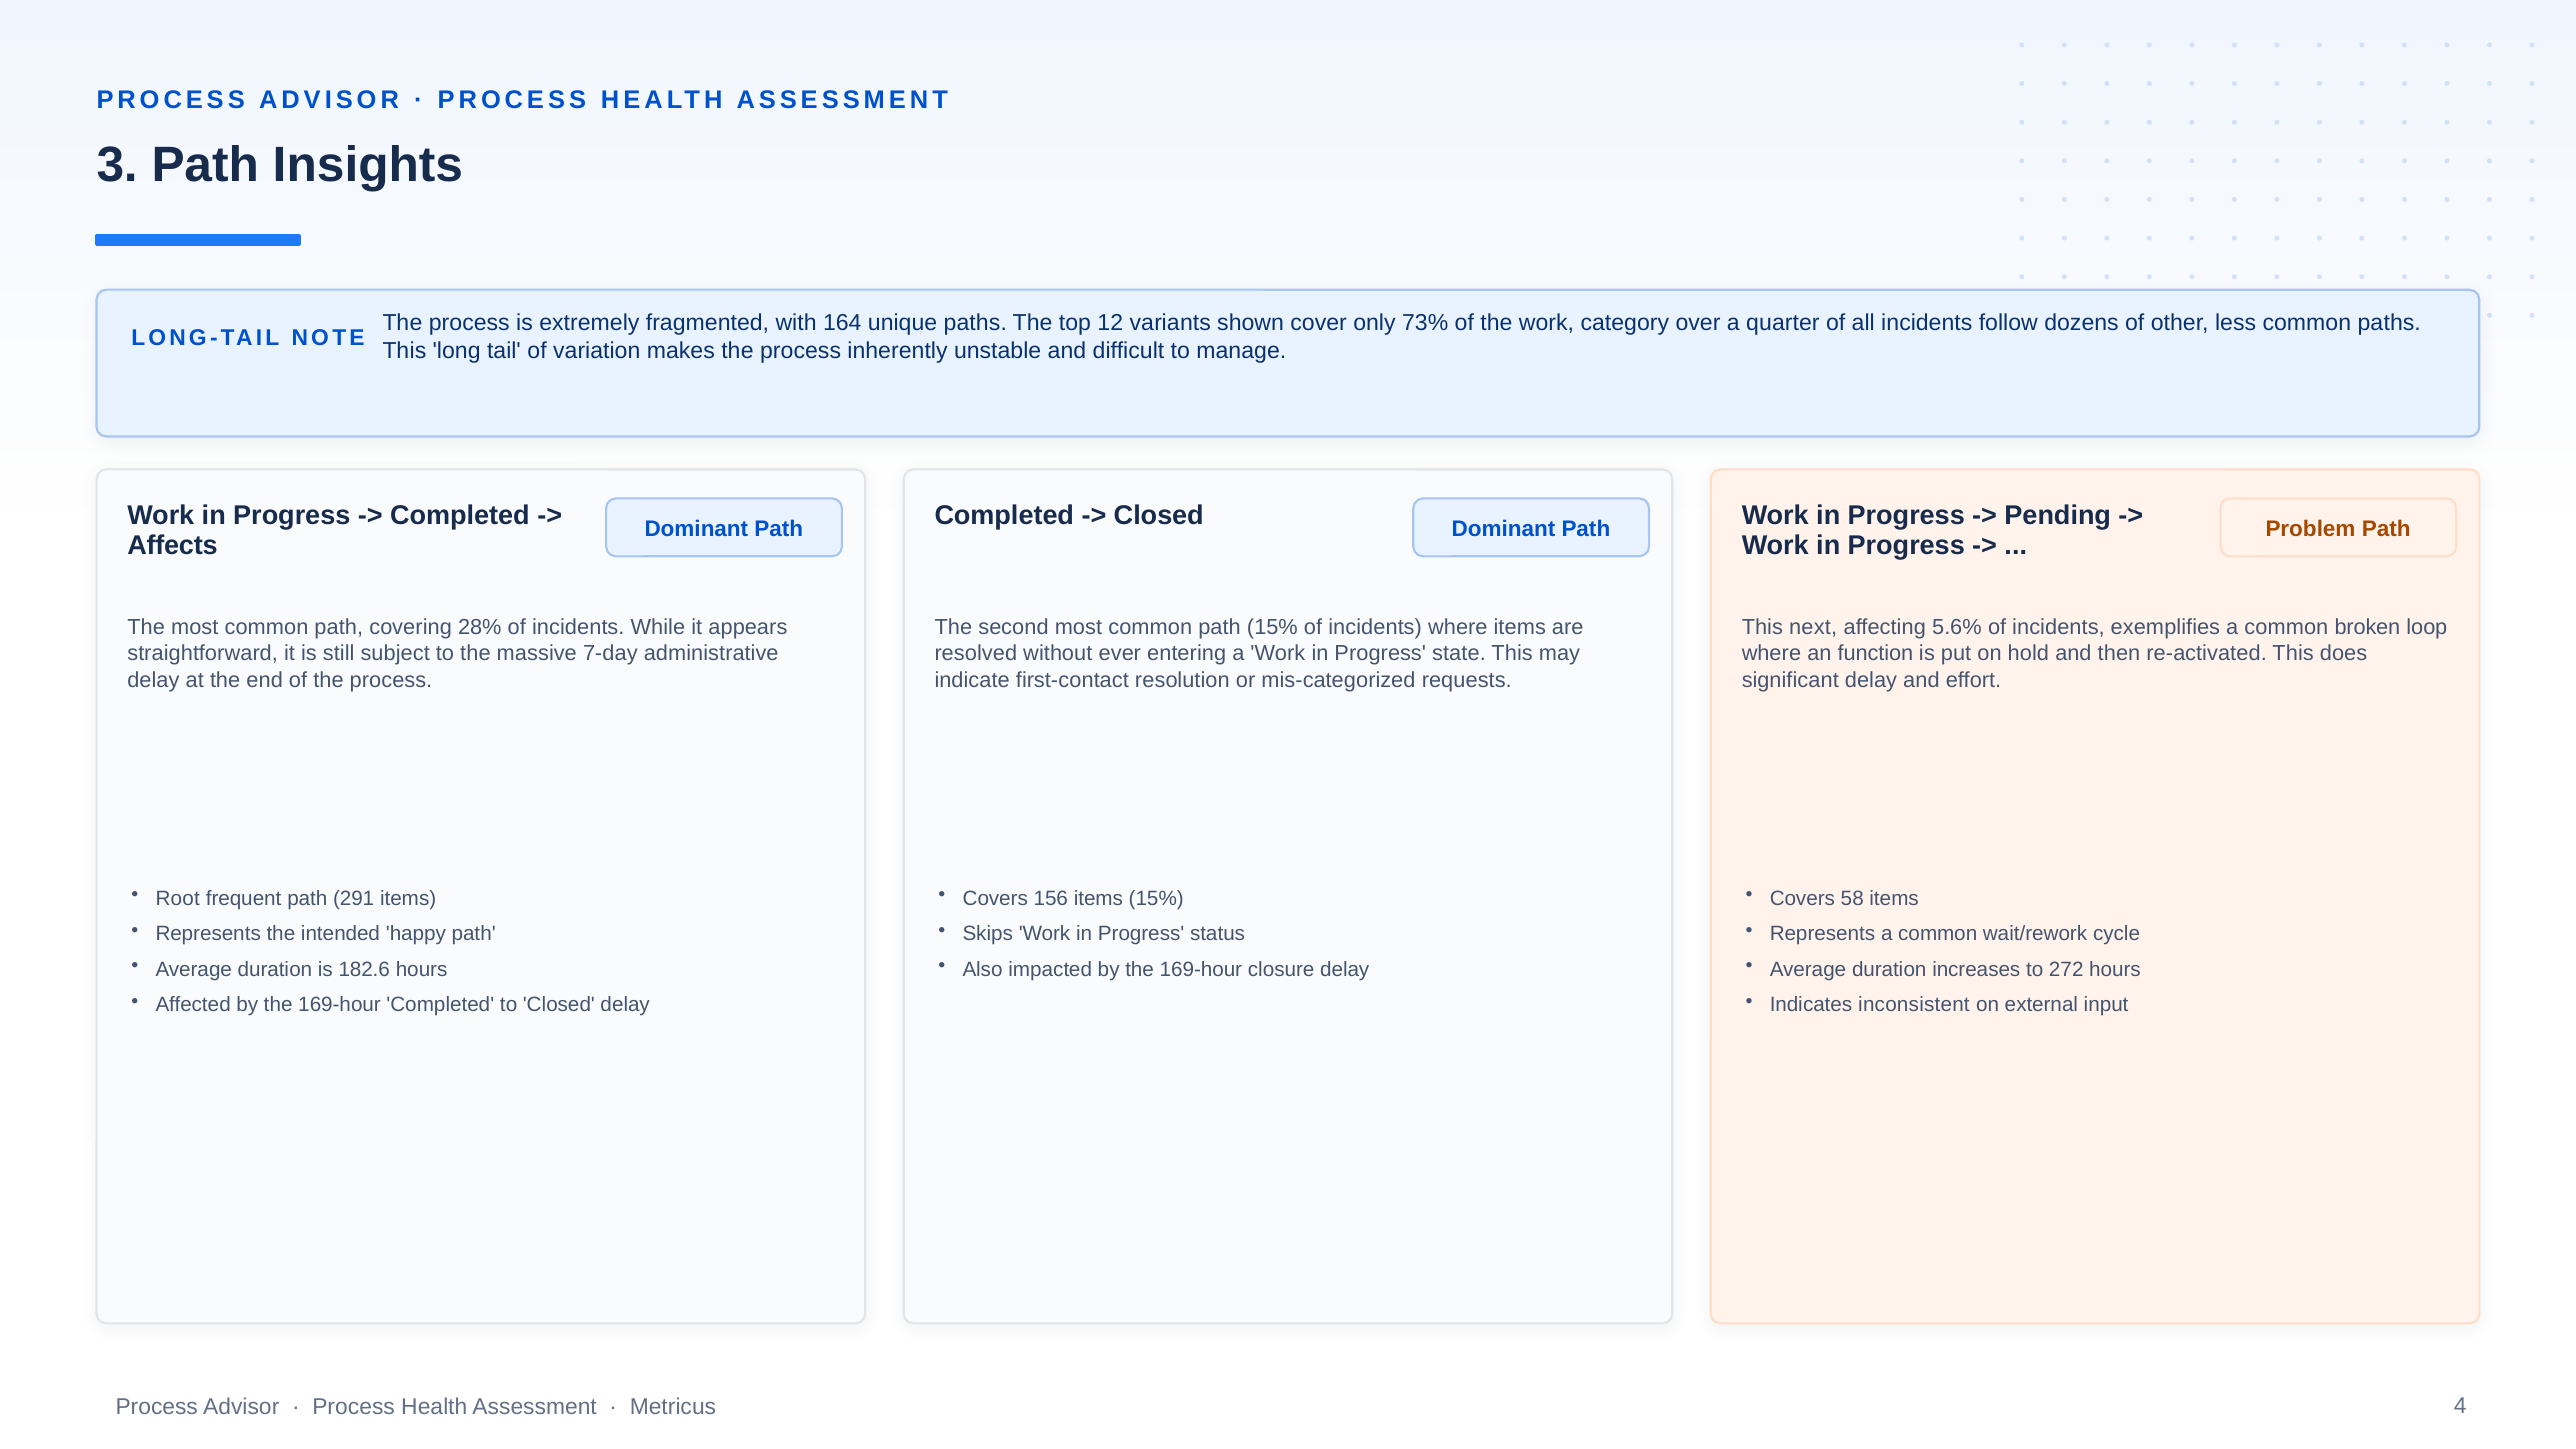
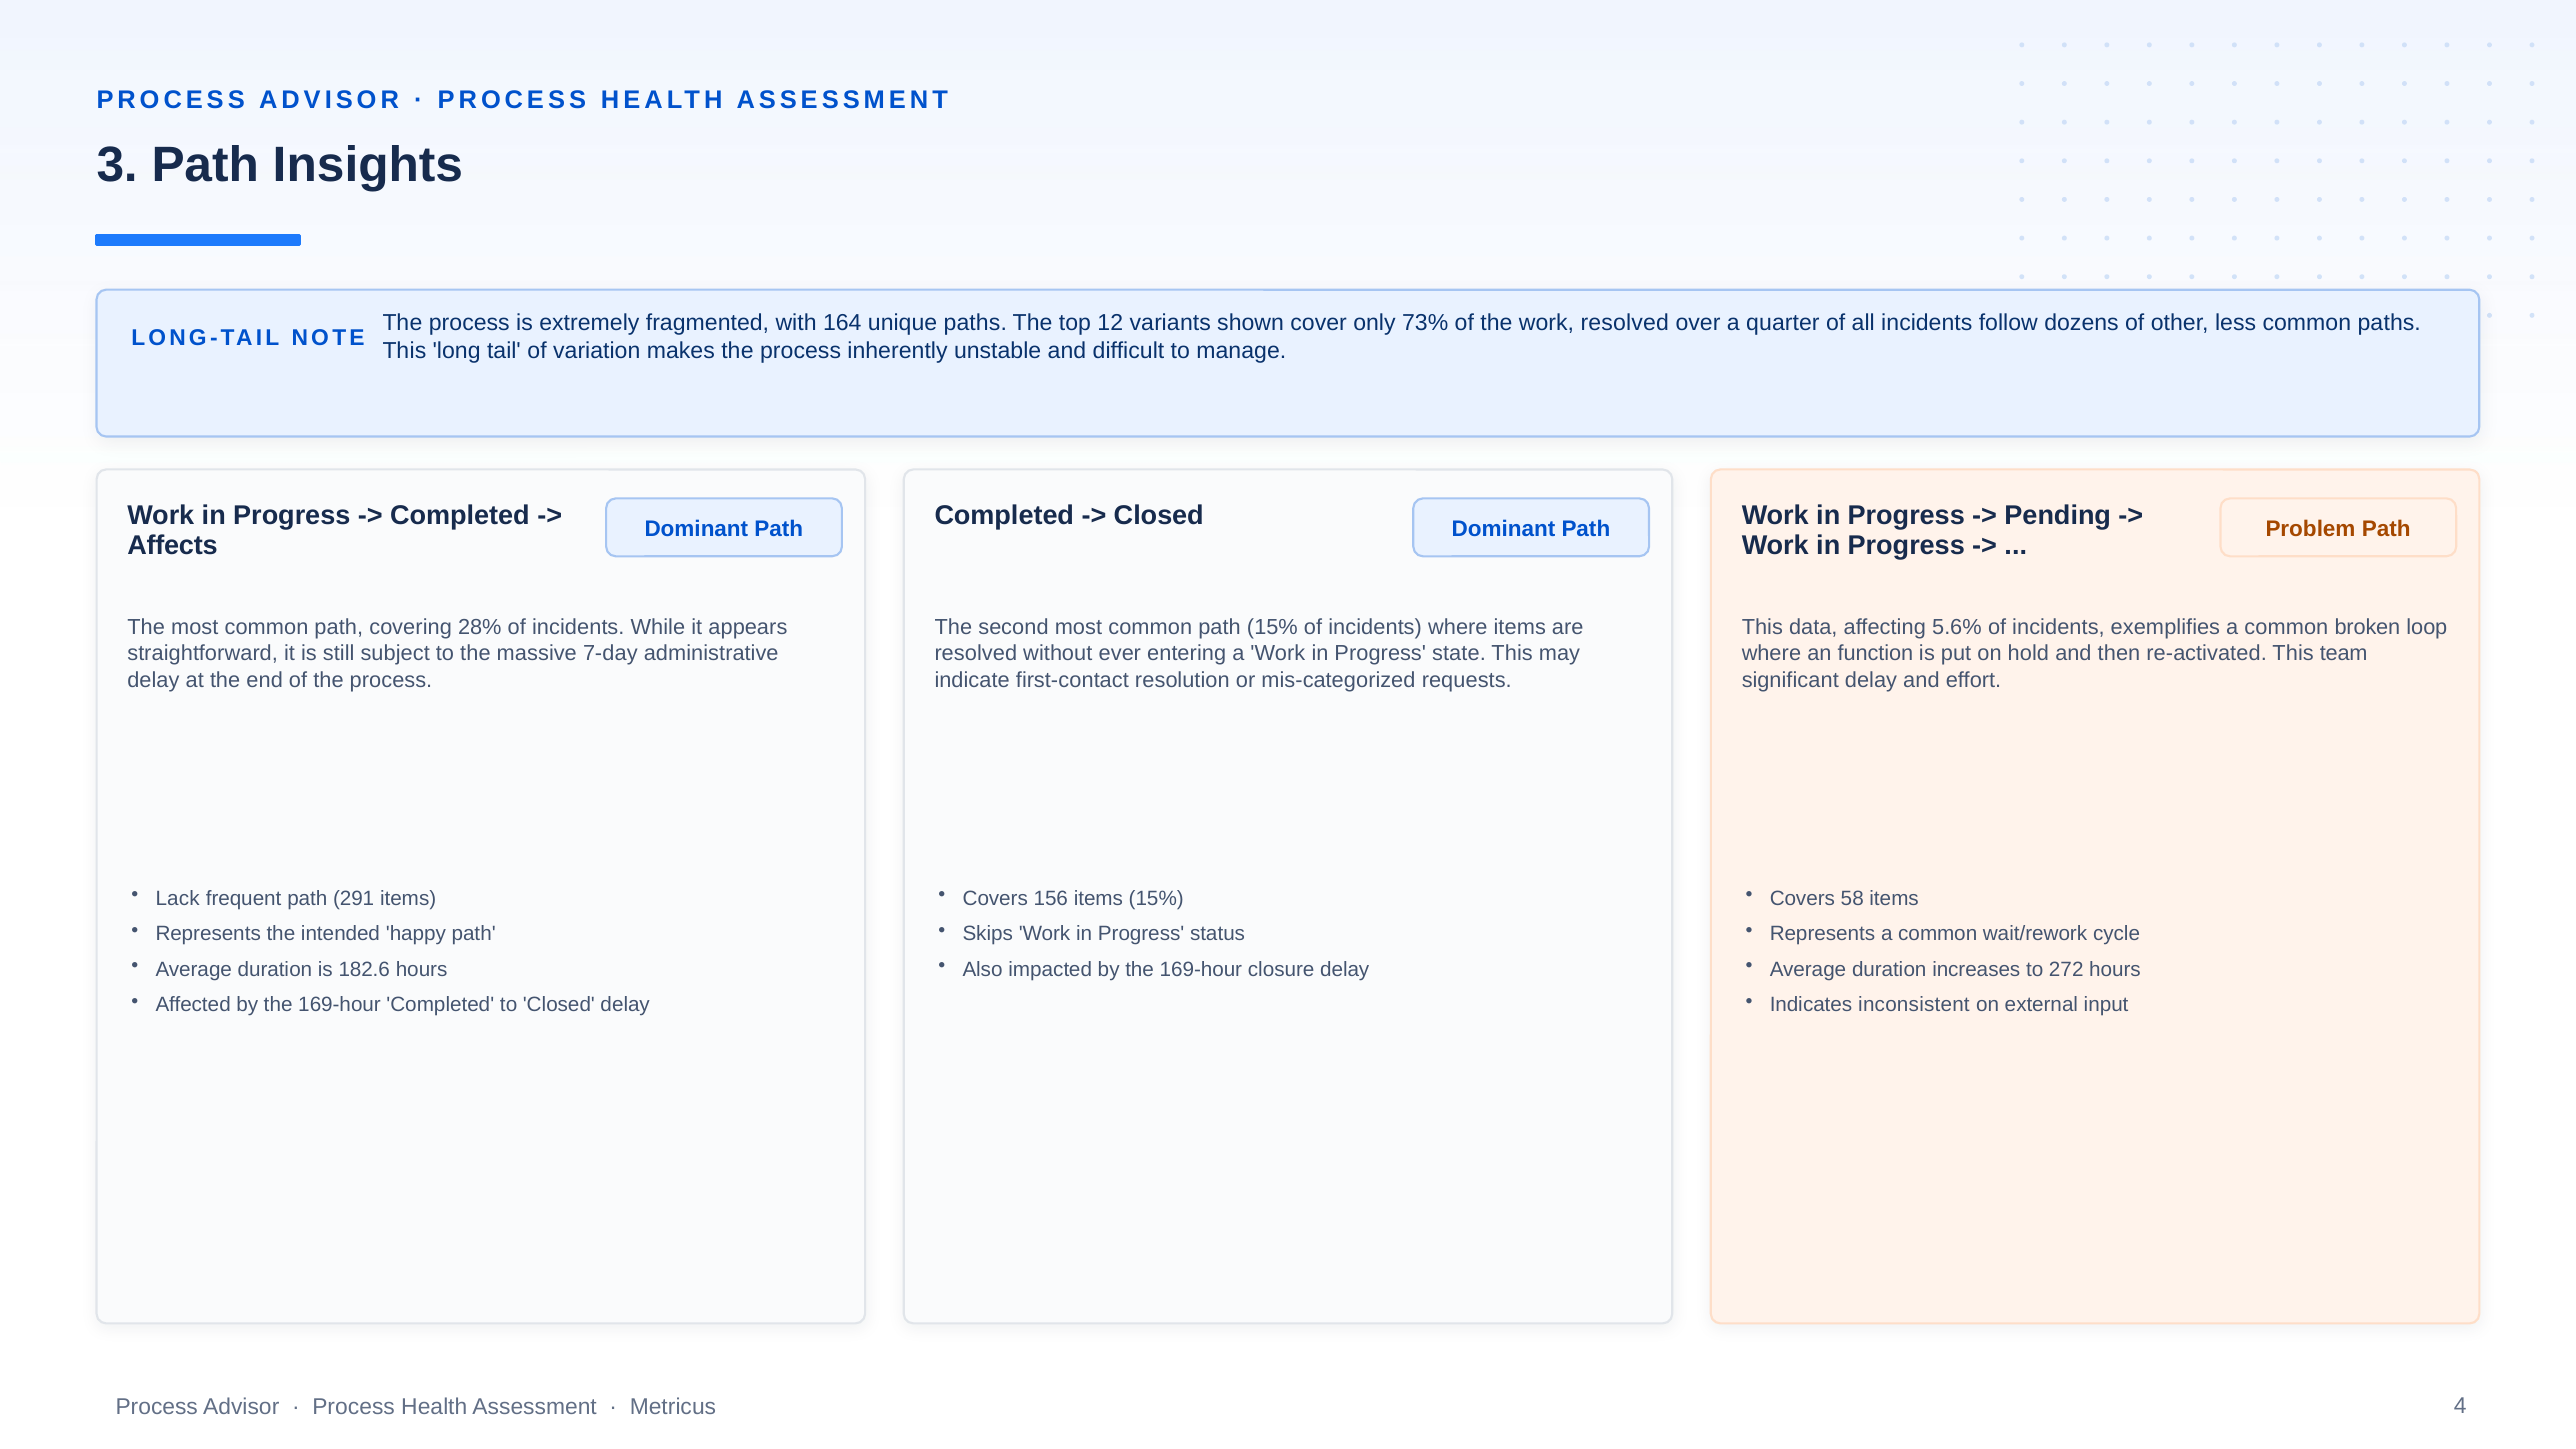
work category: category -> resolved (1625, 323)
next: next -> data (1813, 627)
does: does -> team (2344, 654)
Root: Root -> Lack (178, 899)
